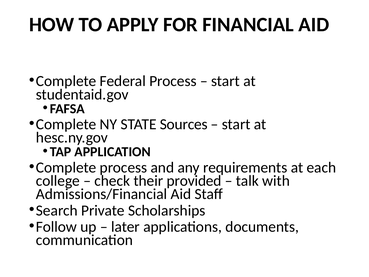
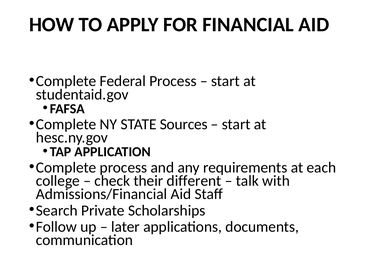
provided: provided -> different (194, 181)
